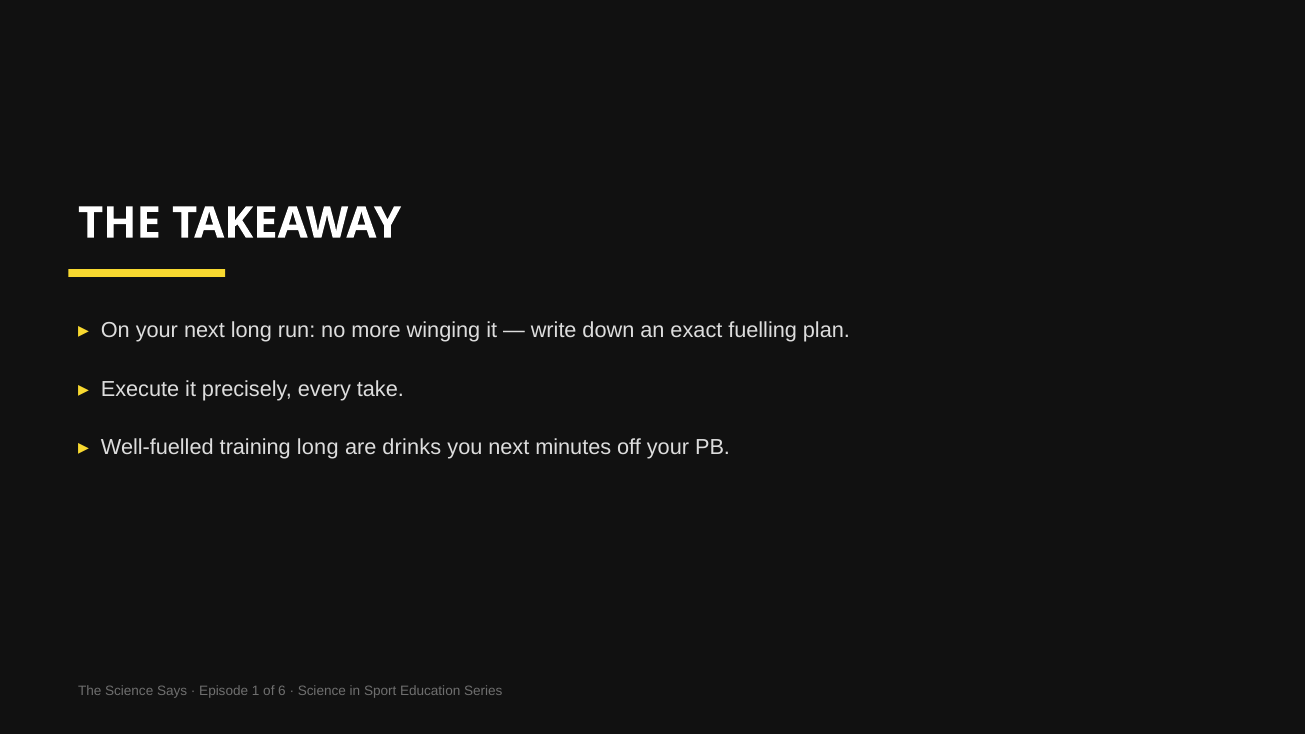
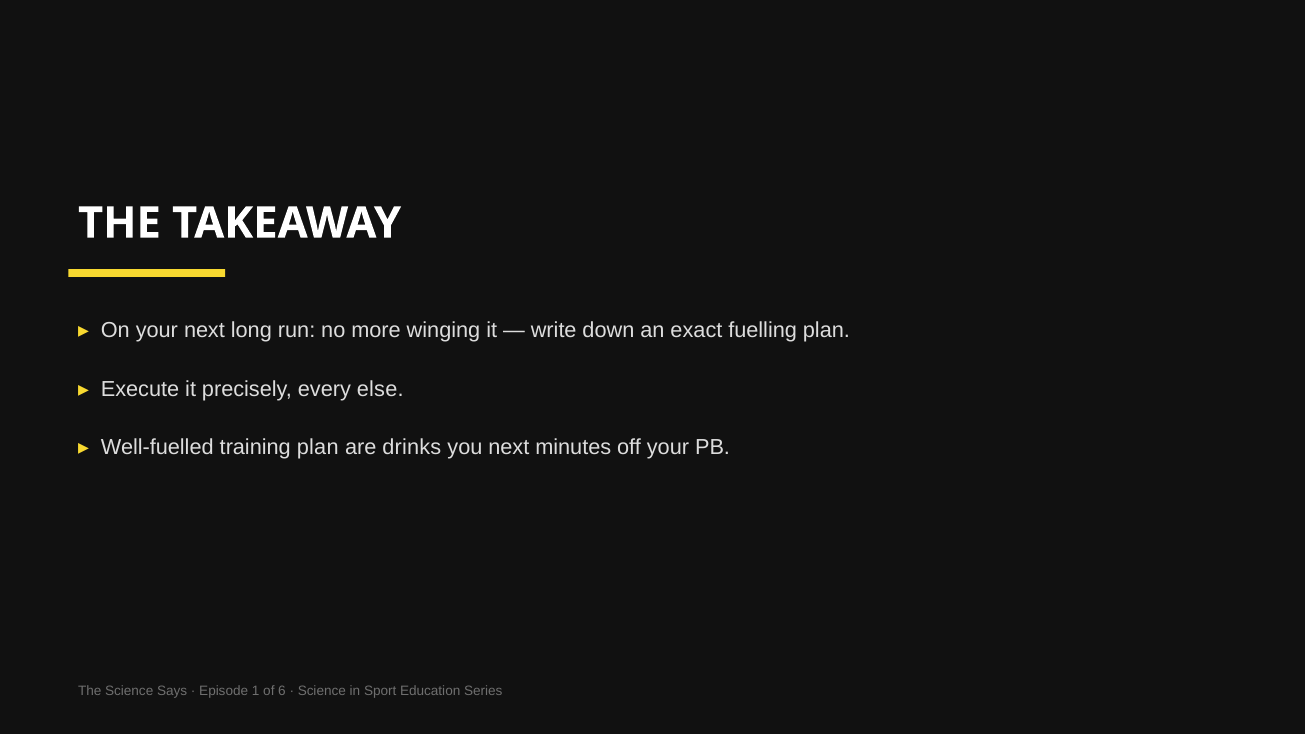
take: take -> else (380, 389)
training long: long -> plan (318, 447)
